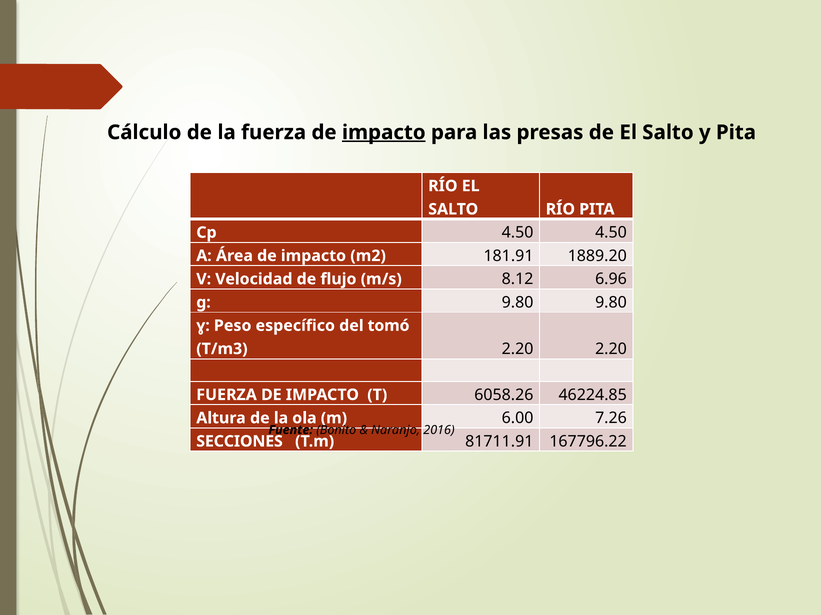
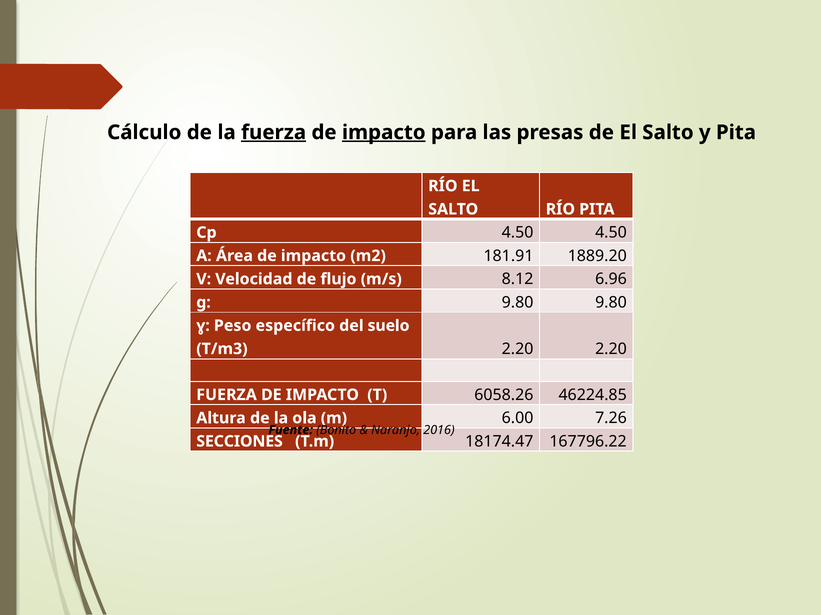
fuerza underline: none -> present (274, 133)
tomó: tomó -> suelo (389, 326)
81711.91: 81711.91 -> 18174.47 (499, 442)
